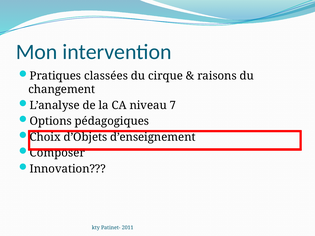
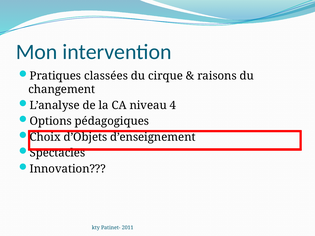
7: 7 -> 4 (173, 105)
Composer: Composer -> Spectacles (57, 153)
